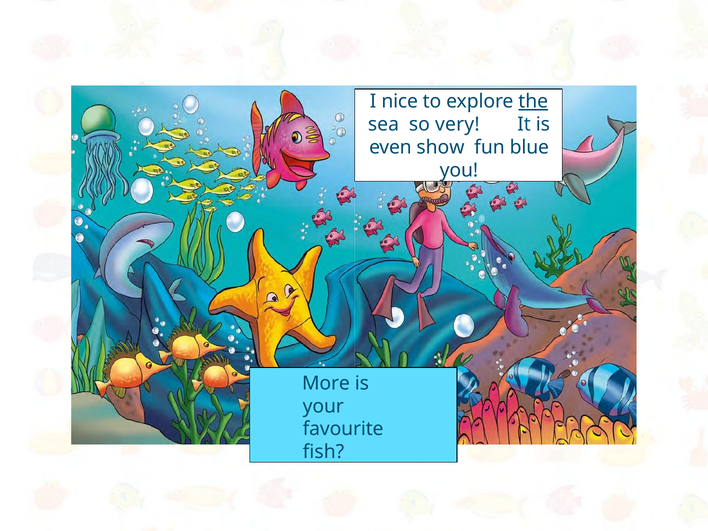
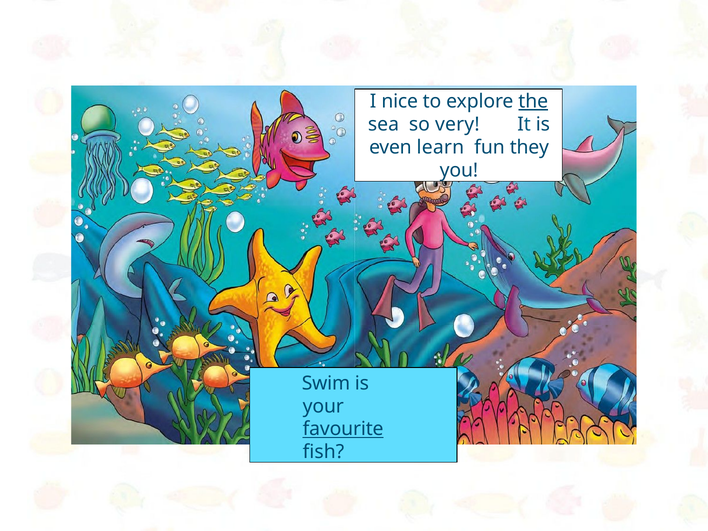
show: show -> learn (440, 147)
blue: blue -> they (529, 147)
More: More -> Swim (326, 383)
favourite underline: none -> present (343, 429)
